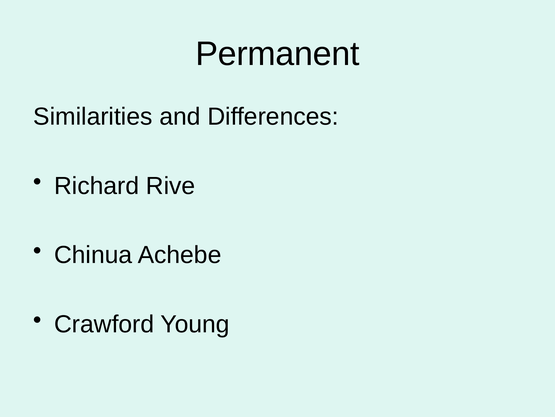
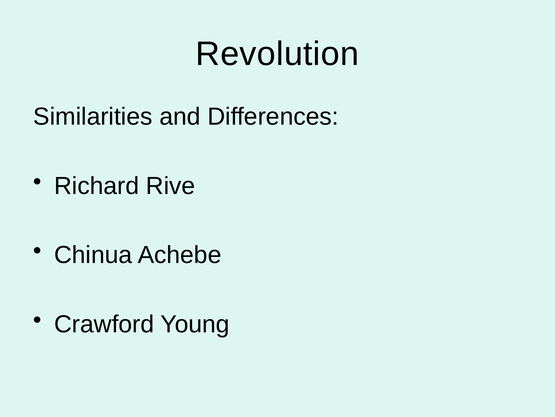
Permanent: Permanent -> Revolution (277, 54)
